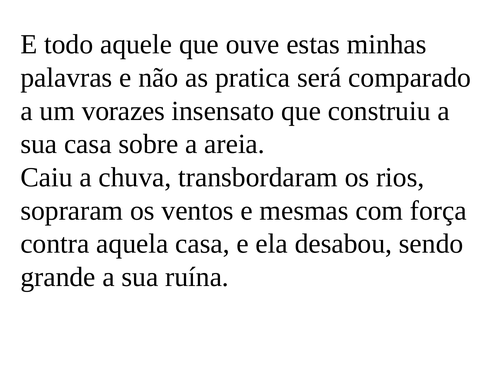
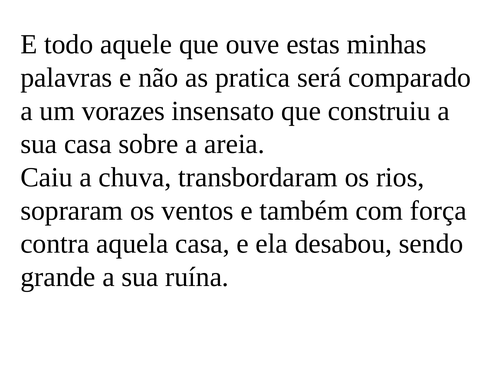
mesmas: mesmas -> também (304, 210)
